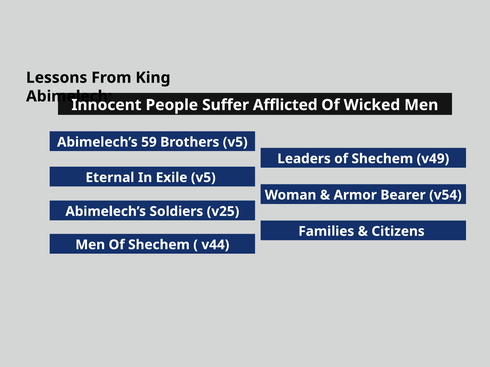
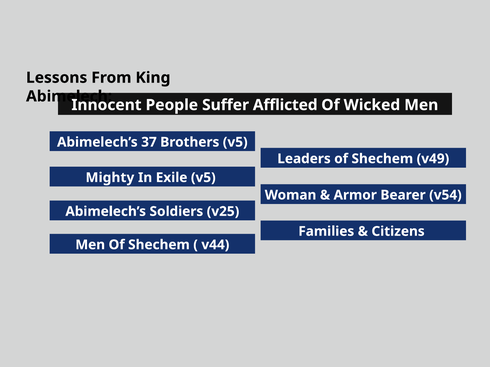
59: 59 -> 37 (149, 142)
Eternal: Eternal -> Mighty (110, 178)
